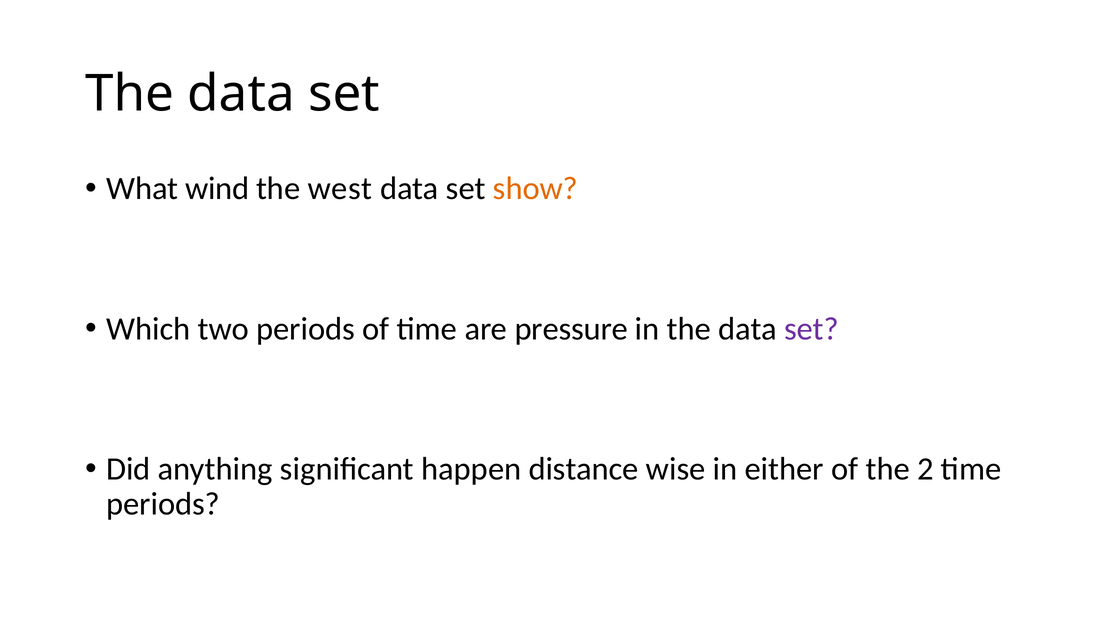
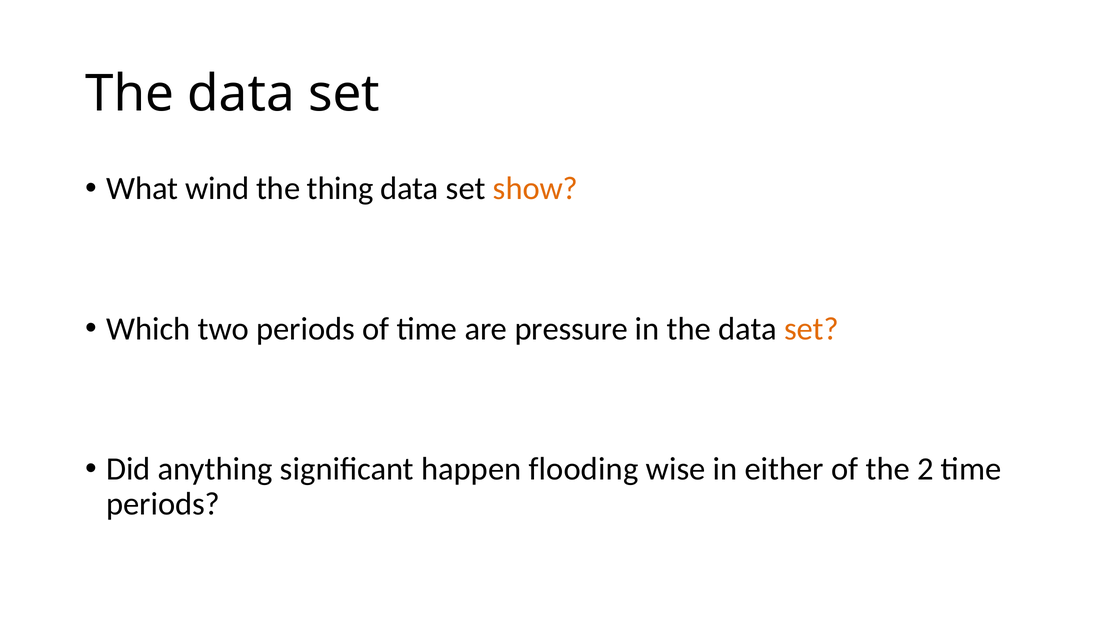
west: west -> thing (340, 189)
set colour: purple -> orange (811, 329)
distance: distance -> flooding (584, 469)
